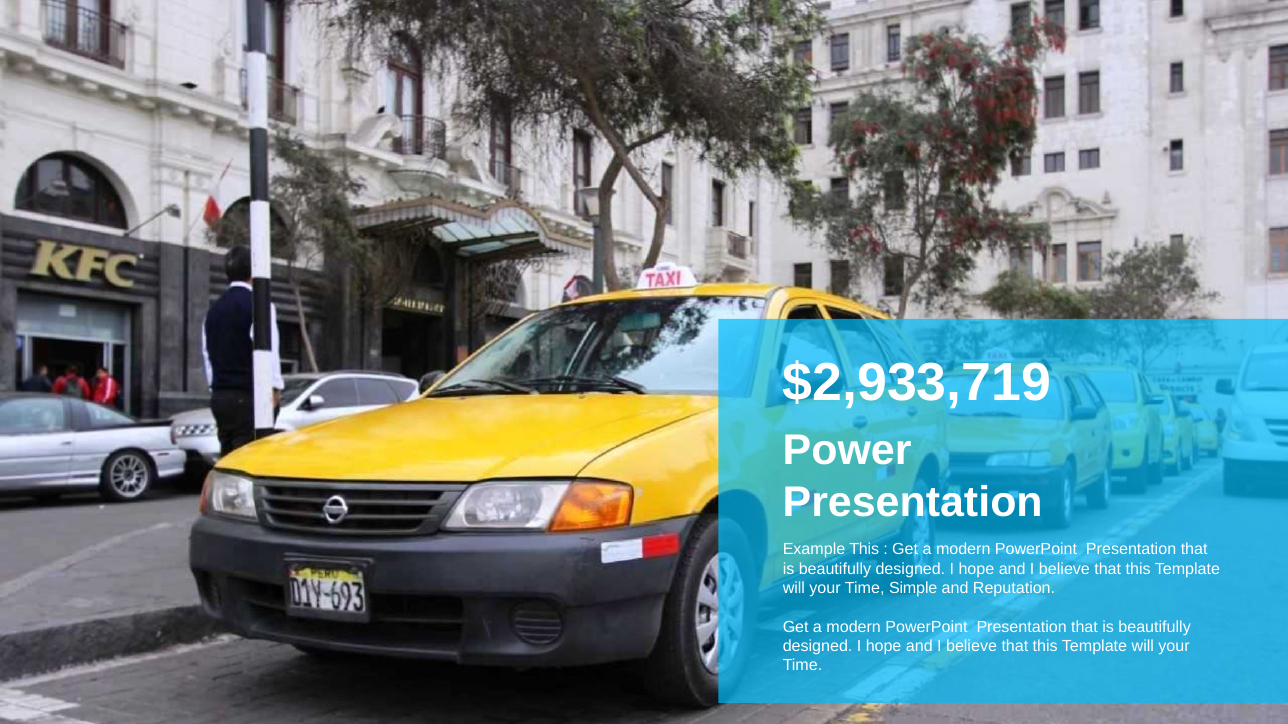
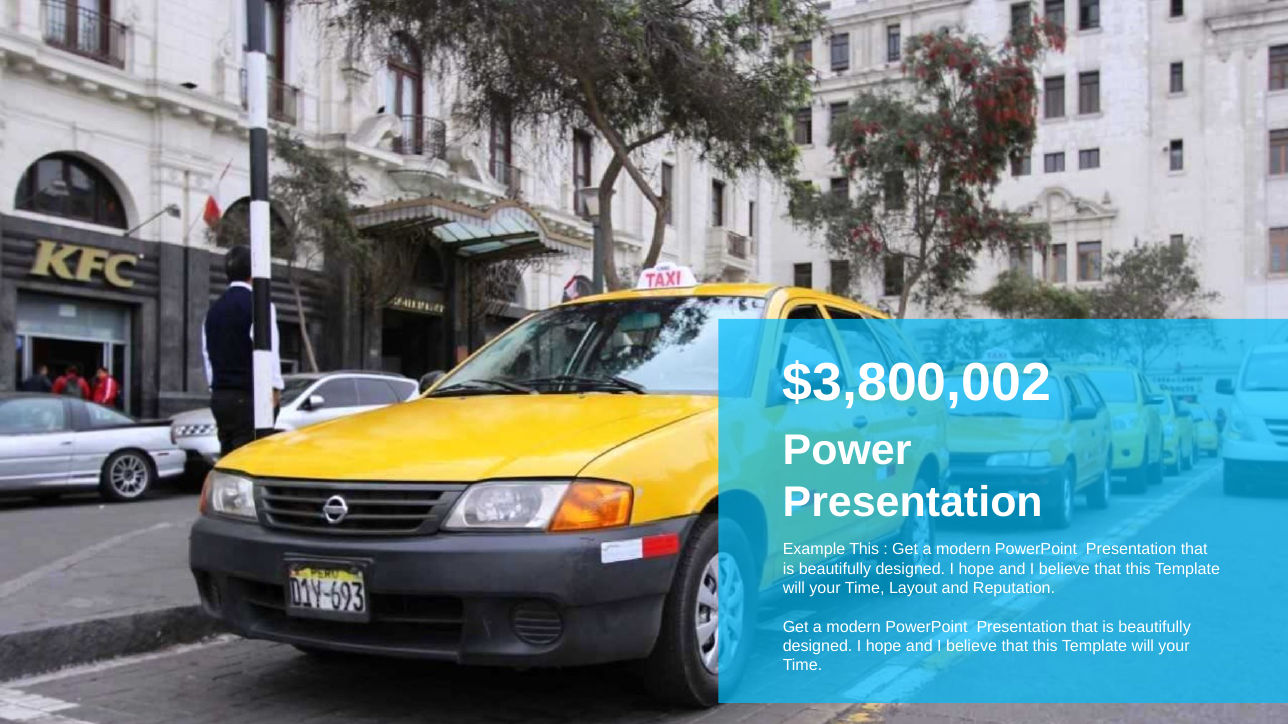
$2,933,719: $2,933,719 -> $3,800,002 (917, 383)
Simple: Simple -> Layout (913, 589)
